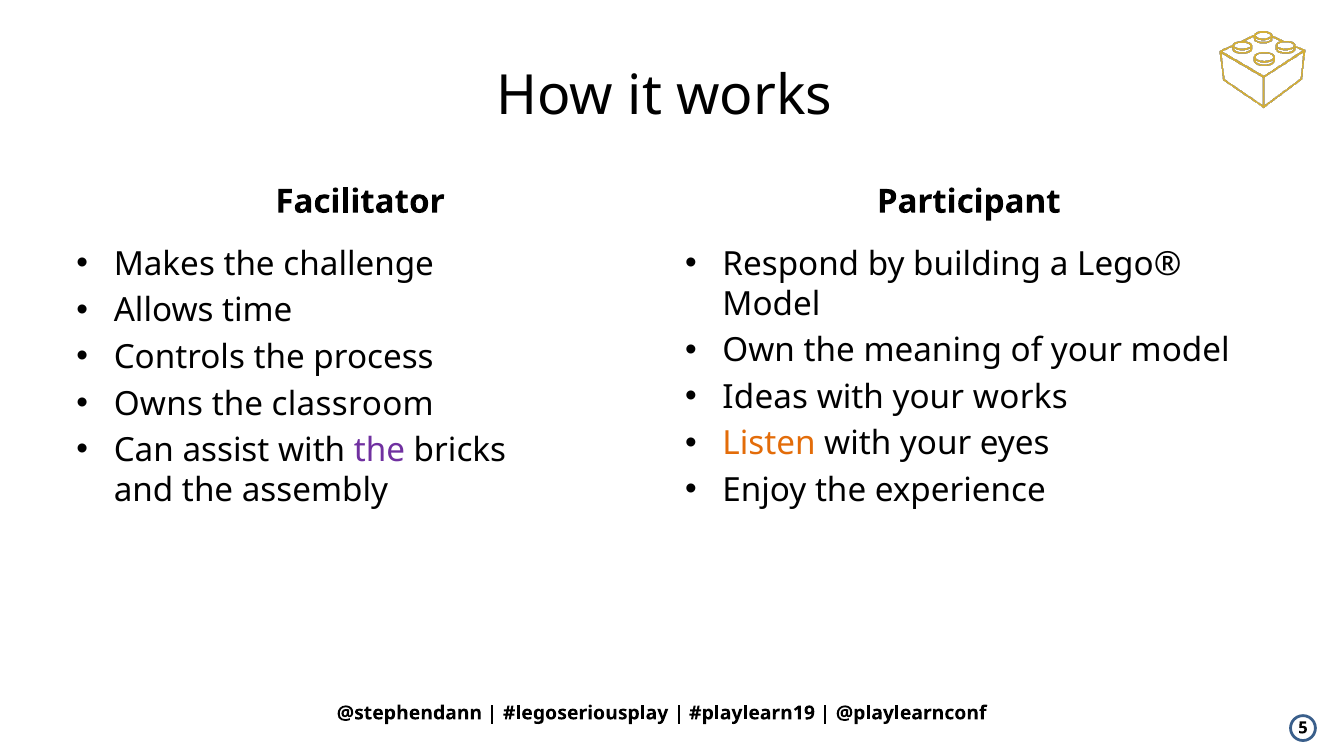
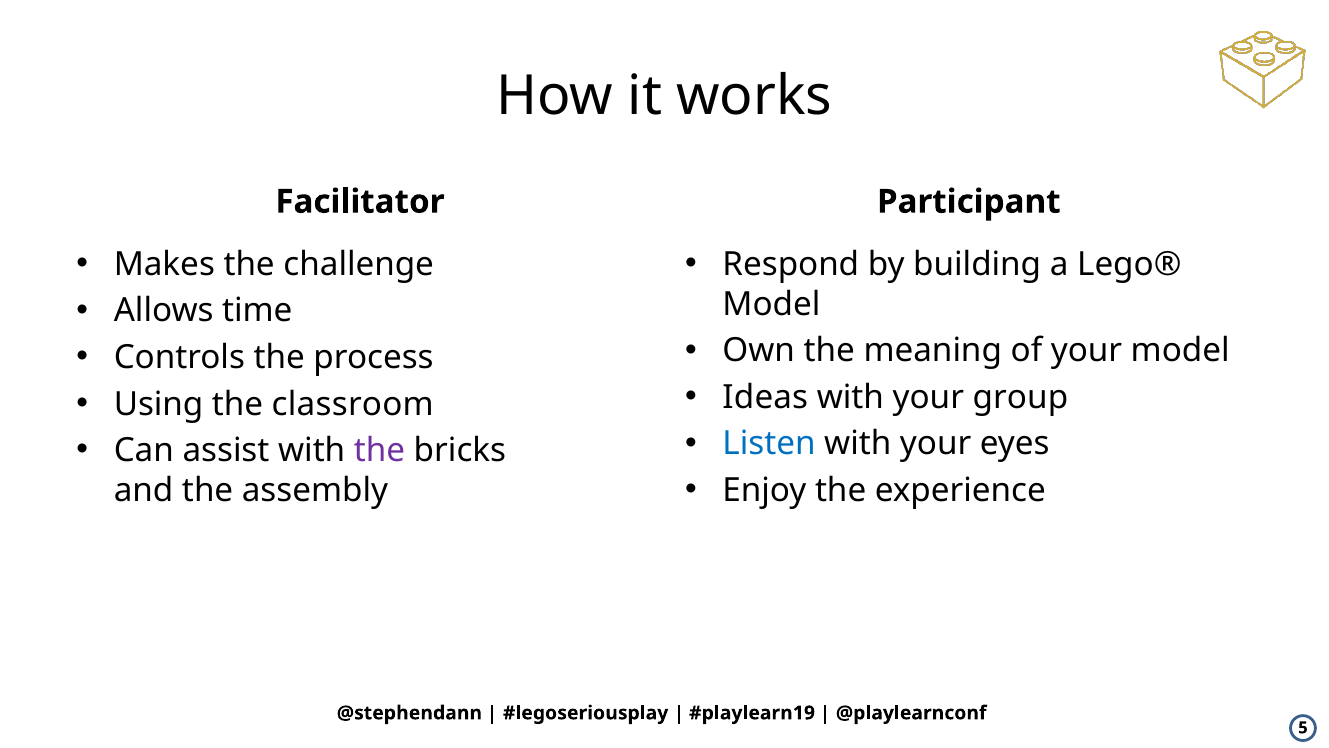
your works: works -> group (1020, 397)
Owns: Owns -> Using (159, 404)
Listen colour: orange -> blue (769, 444)
